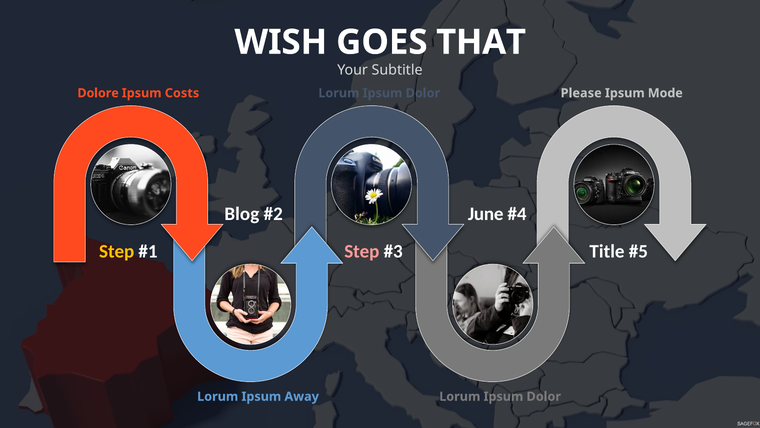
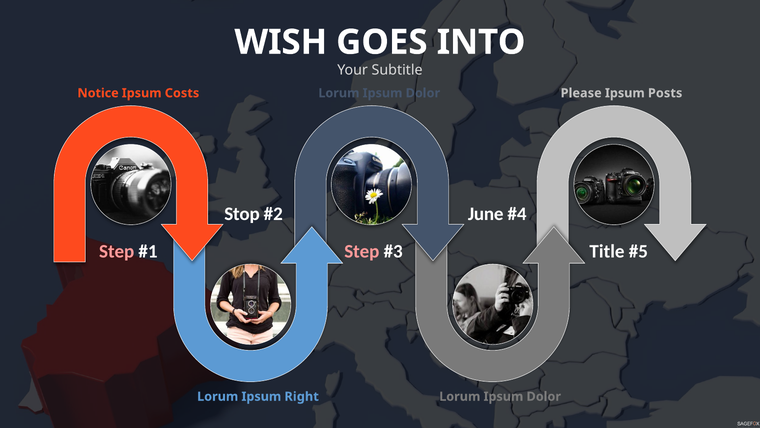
THAT: THAT -> INTO (481, 42)
Dolore: Dolore -> Notice (98, 93)
Mode: Mode -> Posts (665, 93)
Blog: Blog -> Stop (242, 214)
Step colour: yellow -> pink (117, 251)
Away: Away -> Right (302, 396)
